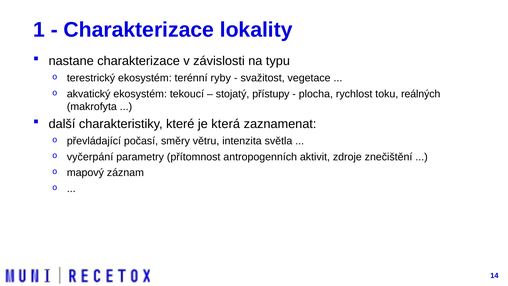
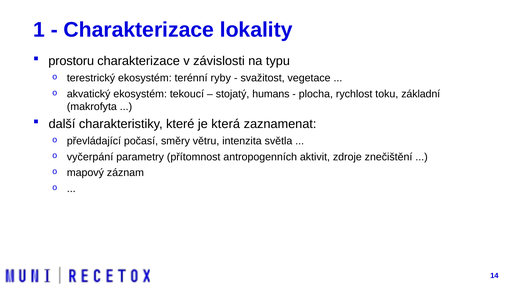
nastane: nastane -> prostoru (71, 61)
přístupy: přístupy -> humans (271, 94)
reálných: reálných -> základní (421, 94)
